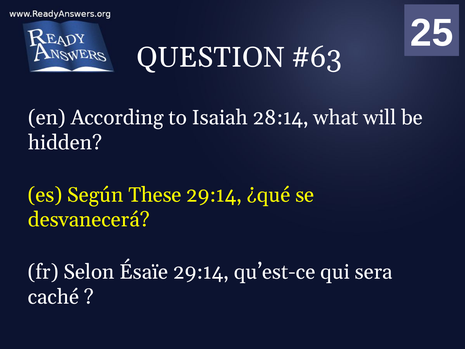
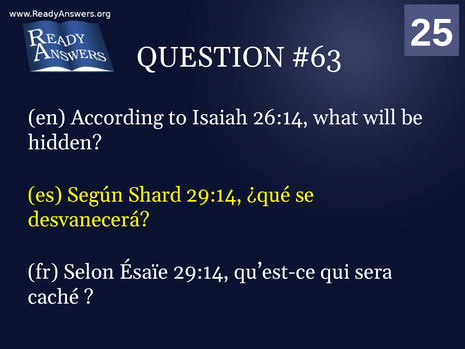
28:14: 28:14 -> 26:14 (281, 118)
These: These -> Shard (155, 195)
